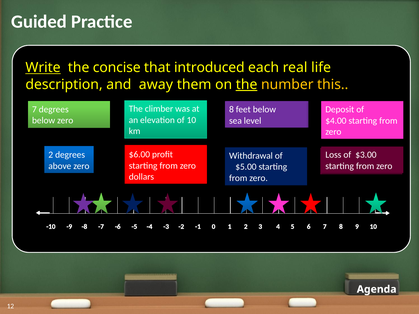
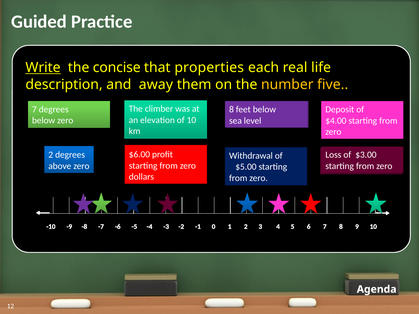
introduced: introduced -> properties (209, 68)
the underline: present -> none (247, 85)
this: this -> five (333, 85)
